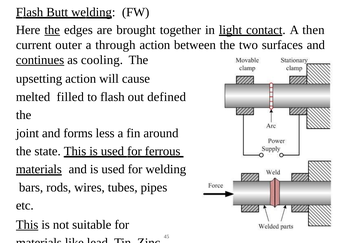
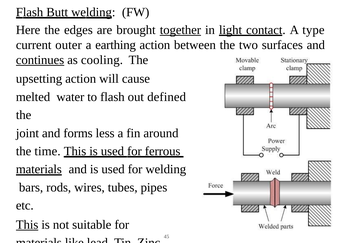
the underline: present -> none (52, 30)
together underline: none -> present (180, 30)
then: then -> type (313, 30)
through: through -> earthing (116, 45)
filled: filled -> water (70, 97)
state: state -> time (48, 151)
